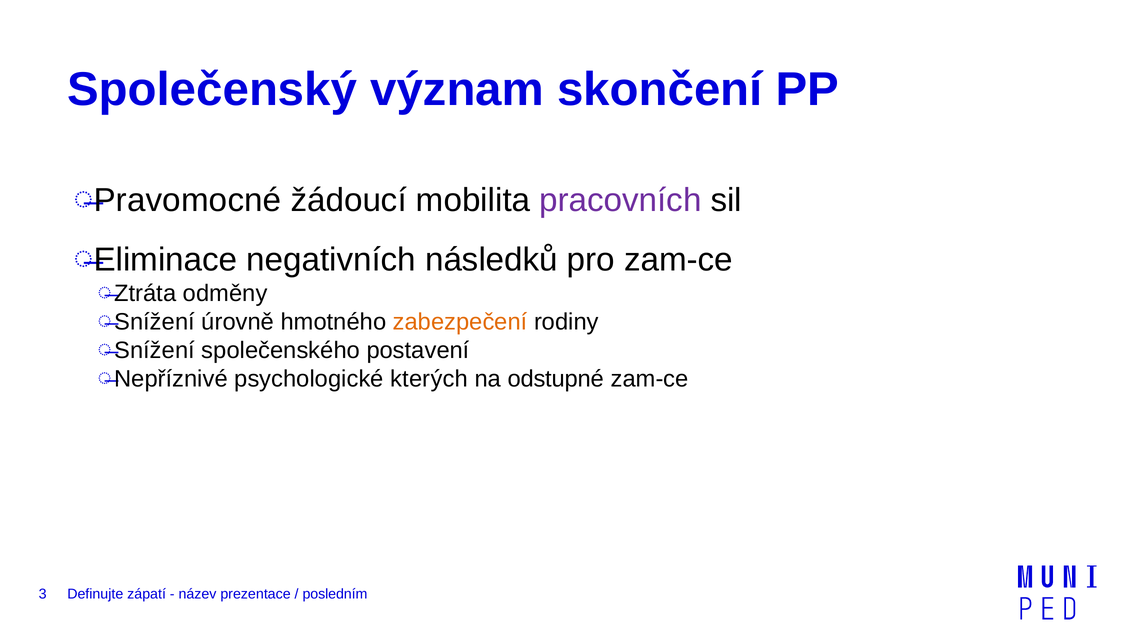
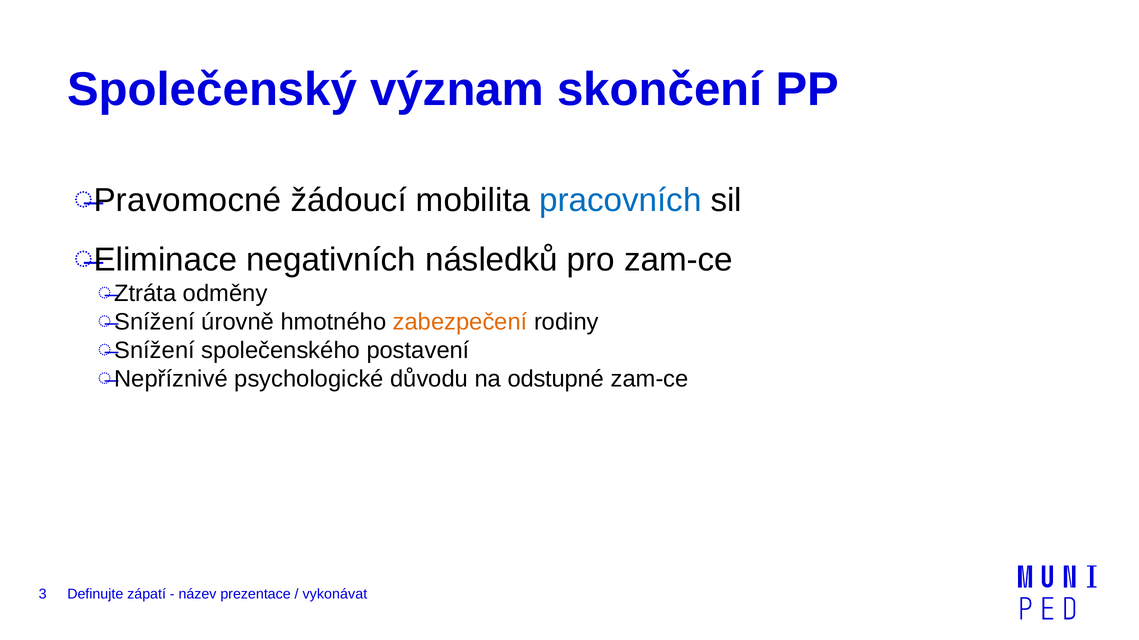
pracovních colour: purple -> blue (620, 200)
kterých: kterých -> důvodu (429, 379)
posledním: posledním -> vykonávat (335, 595)
